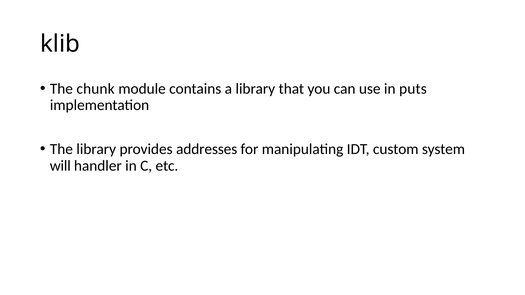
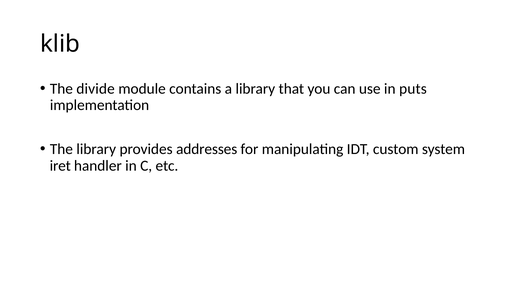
chunk: chunk -> divide (96, 89)
will: will -> iret (60, 166)
